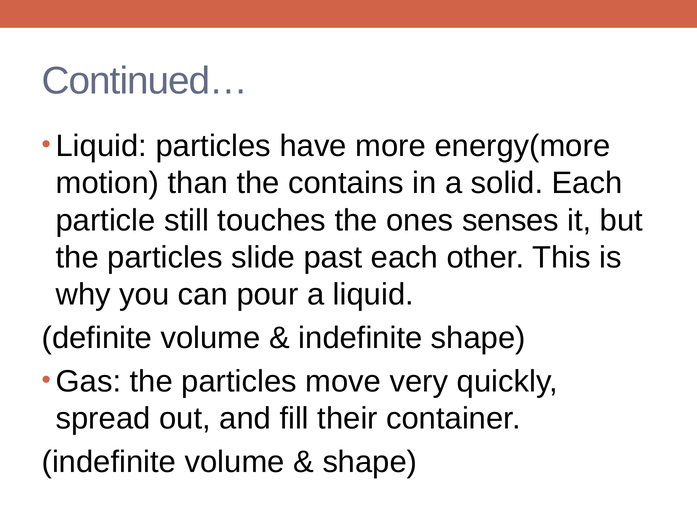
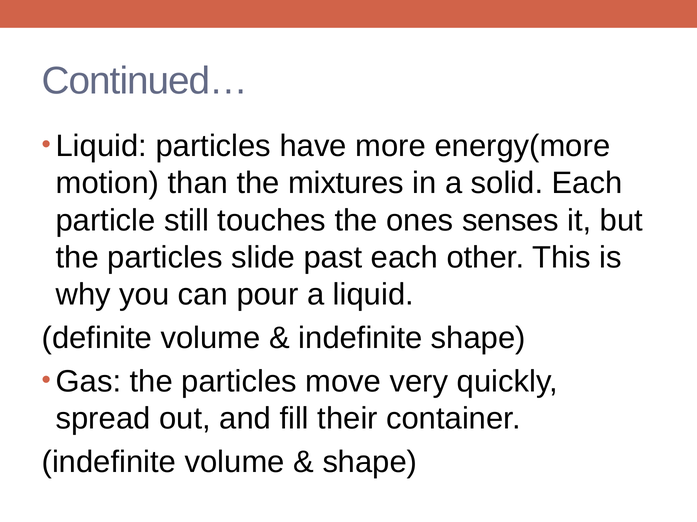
contains: contains -> mixtures (346, 183)
